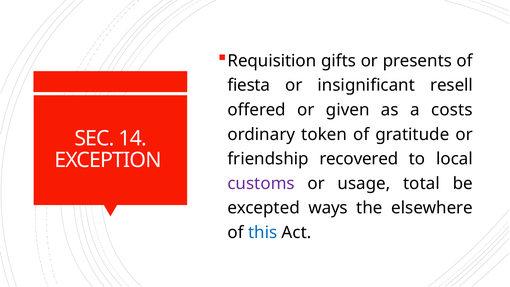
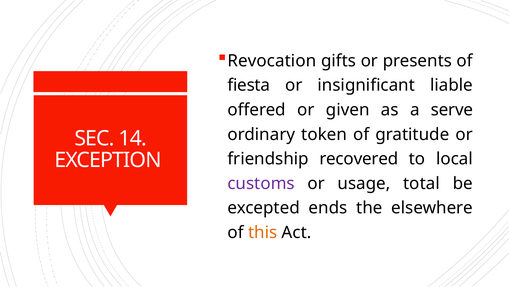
Requisition: Requisition -> Revocation (272, 61)
resell: resell -> liable (452, 85)
costs: costs -> serve (452, 110)
ways: ways -> ends (328, 208)
this colour: blue -> orange (263, 232)
